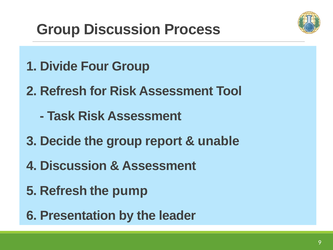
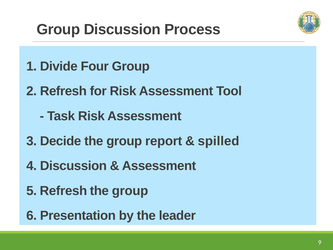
unable: unable -> spilled (219, 141)
pump: pump -> group (130, 191)
